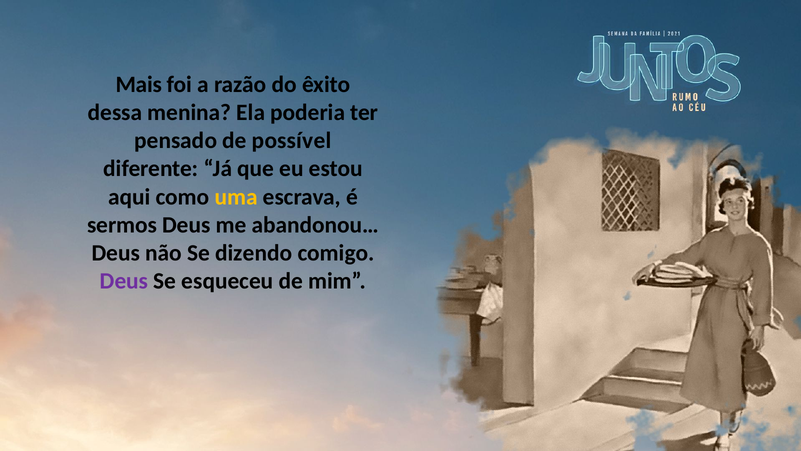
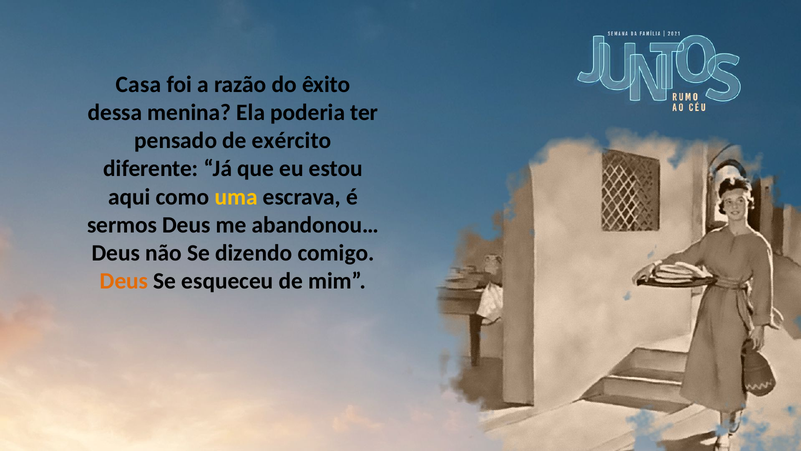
Mais: Mais -> Casa (139, 84)
possível: possível -> exército (292, 141)
Deus colour: purple -> orange (124, 281)
